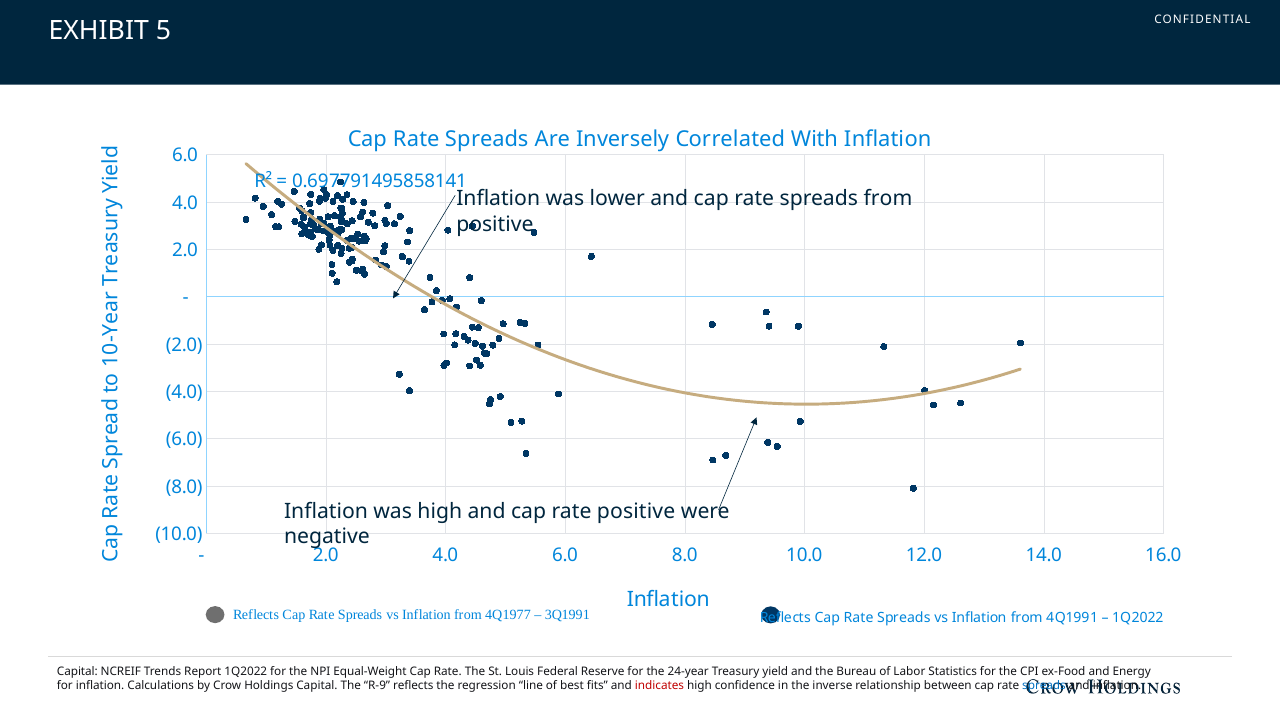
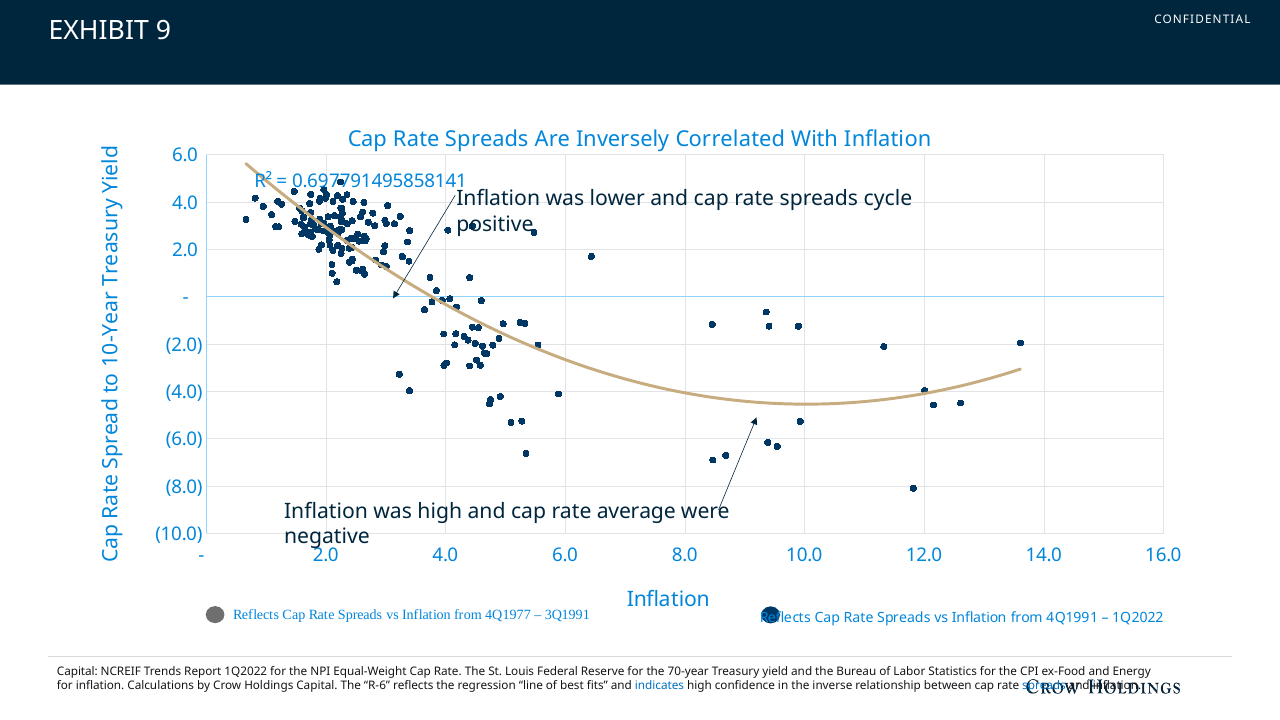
5: 5 -> 9 (163, 31)
spreads from: from -> cycle (888, 199)
rate positive: positive -> average (636, 511)
24-year: 24-year -> 70-year (688, 672)
R-9: R-9 -> R-6 (377, 686)
indicates colour: red -> blue (659, 686)
